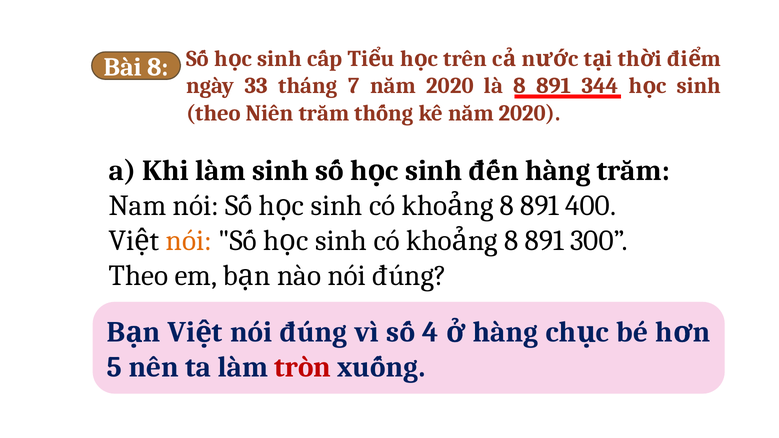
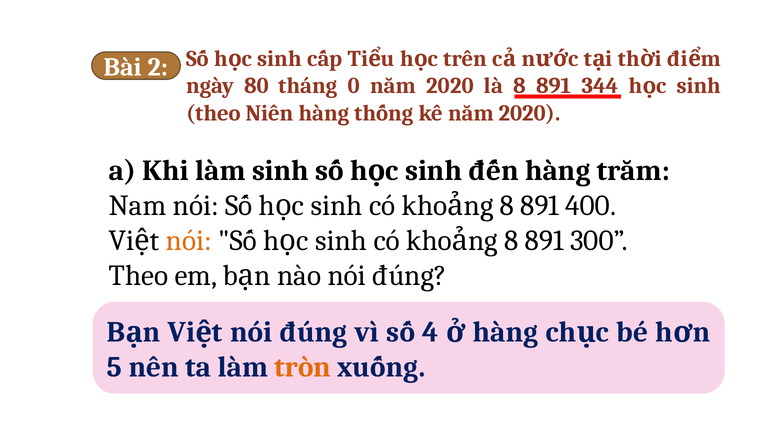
Bài 8: 8 -> 2 (158, 67)
33: 33 -> 80 (256, 86)
7: 7 -> 0 (354, 86)
Niên trăm: trăm -> hàng (324, 113)
tròn colour: red -> orange (303, 367)
